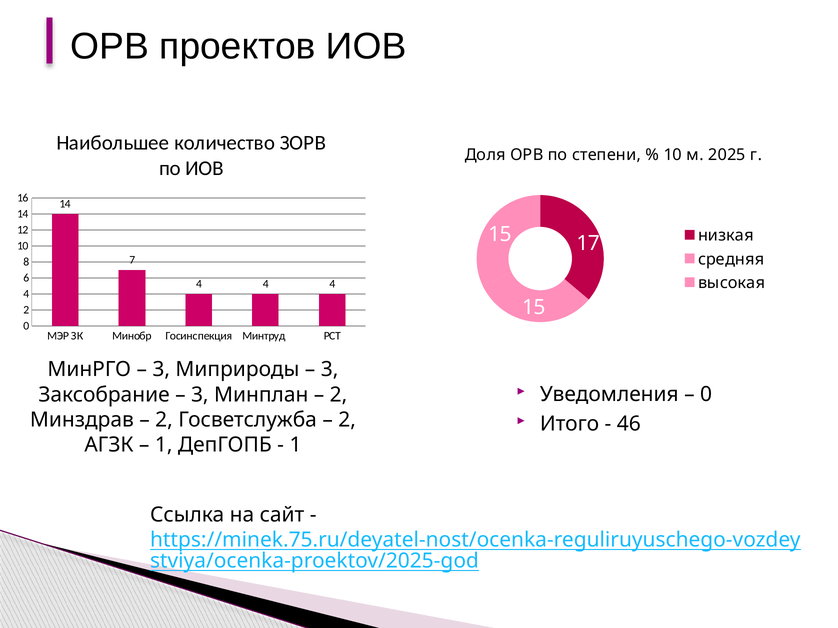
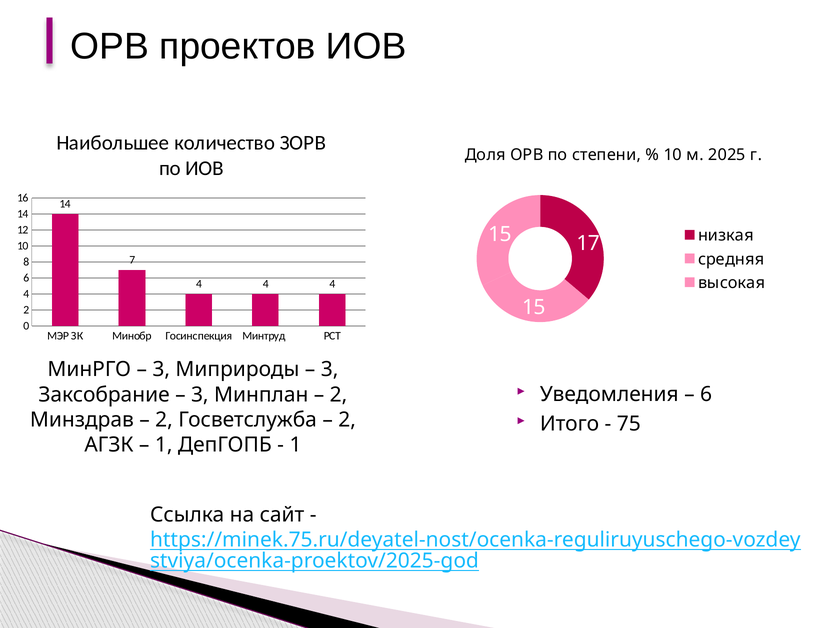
0: 0 -> 6 (706, 394)
46: 46 -> 75 (629, 424)
